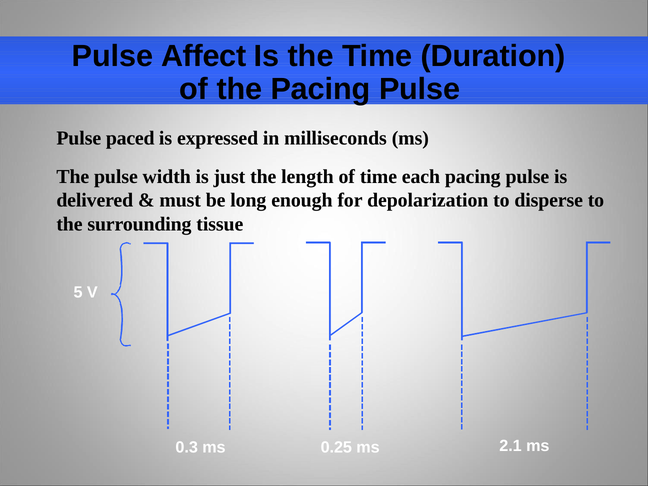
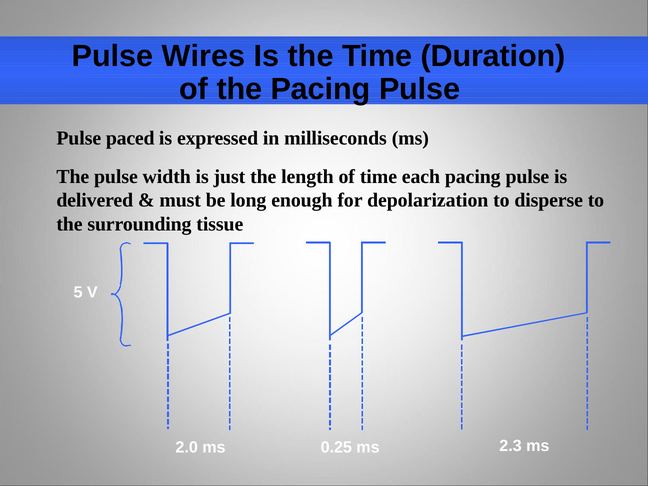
Affect: Affect -> Wires (203, 56)
0.3: 0.3 -> 2.0 (187, 447)
2.1: 2.1 -> 2.3 (511, 446)
